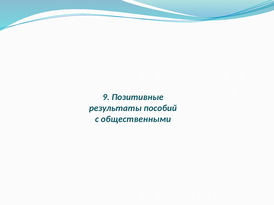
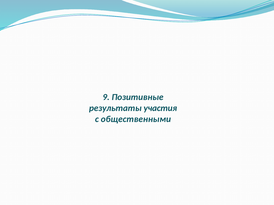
пособий: пособий -> участия (160, 108)
